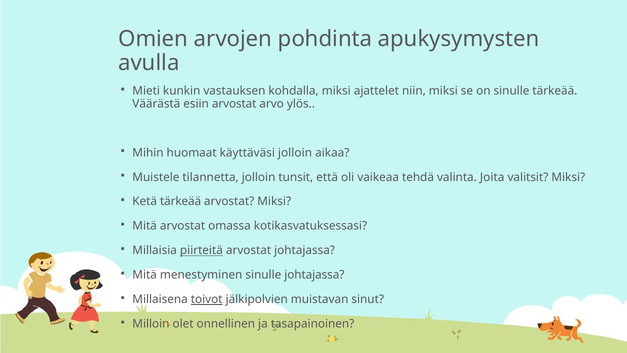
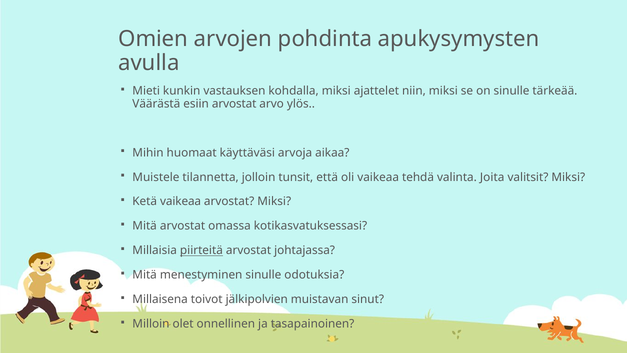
käyttäväsi jolloin: jolloin -> arvoja (295, 153)
Ketä tärkeää: tärkeää -> vaikeaa (181, 201)
sinulle johtajassa: johtajassa -> odotuksia (314, 275)
toivot underline: present -> none (207, 299)
